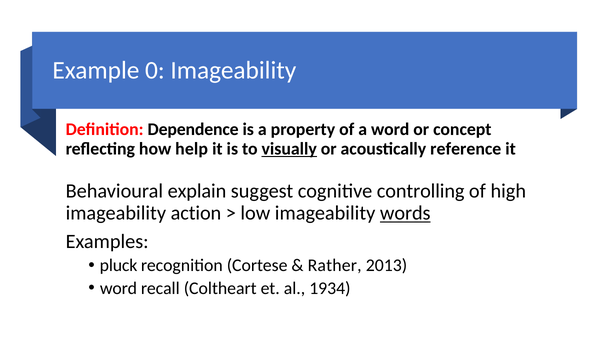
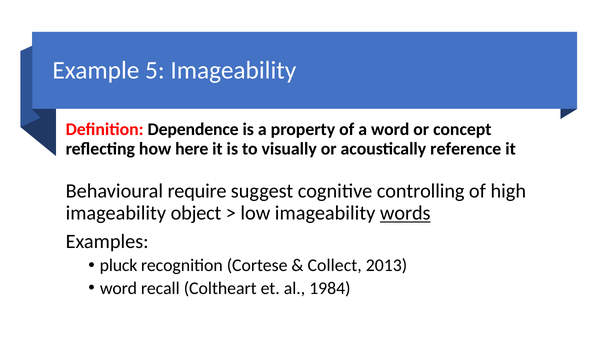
0: 0 -> 5 (155, 70)
help: help -> here (192, 148)
visually underline: present -> none (289, 148)
explain: explain -> require (197, 191)
action: action -> object (196, 213)
Rather: Rather -> Collect (335, 265)
1934: 1934 -> 1984 (330, 288)
